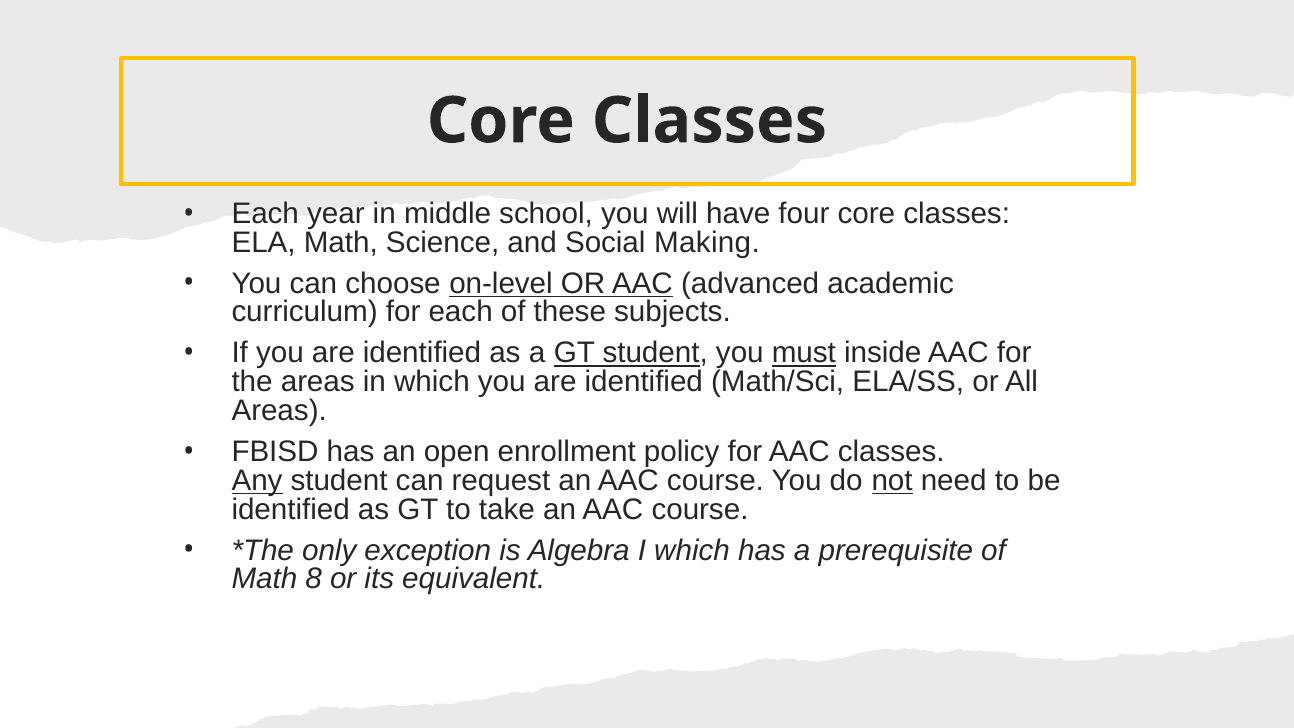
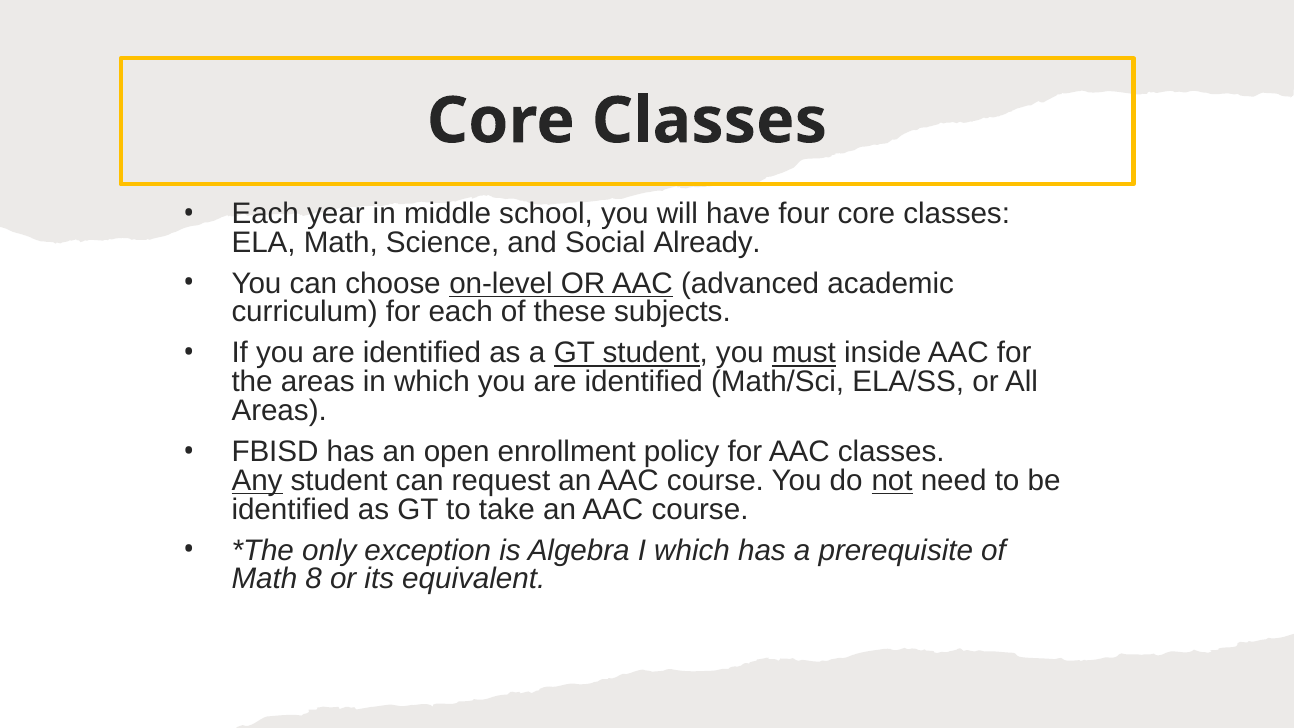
Making: Making -> Already (707, 242)
